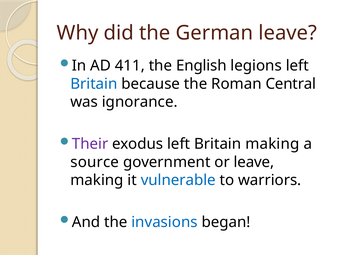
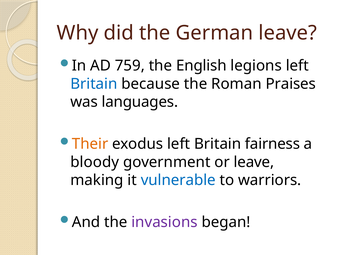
411: 411 -> 759 (130, 66)
Central: Central -> Praises (291, 84)
ignorance: ignorance -> languages (140, 102)
Their colour: purple -> orange (90, 144)
Britain making: making -> fairness (273, 144)
source: source -> bloody (95, 162)
invasions colour: blue -> purple (164, 222)
